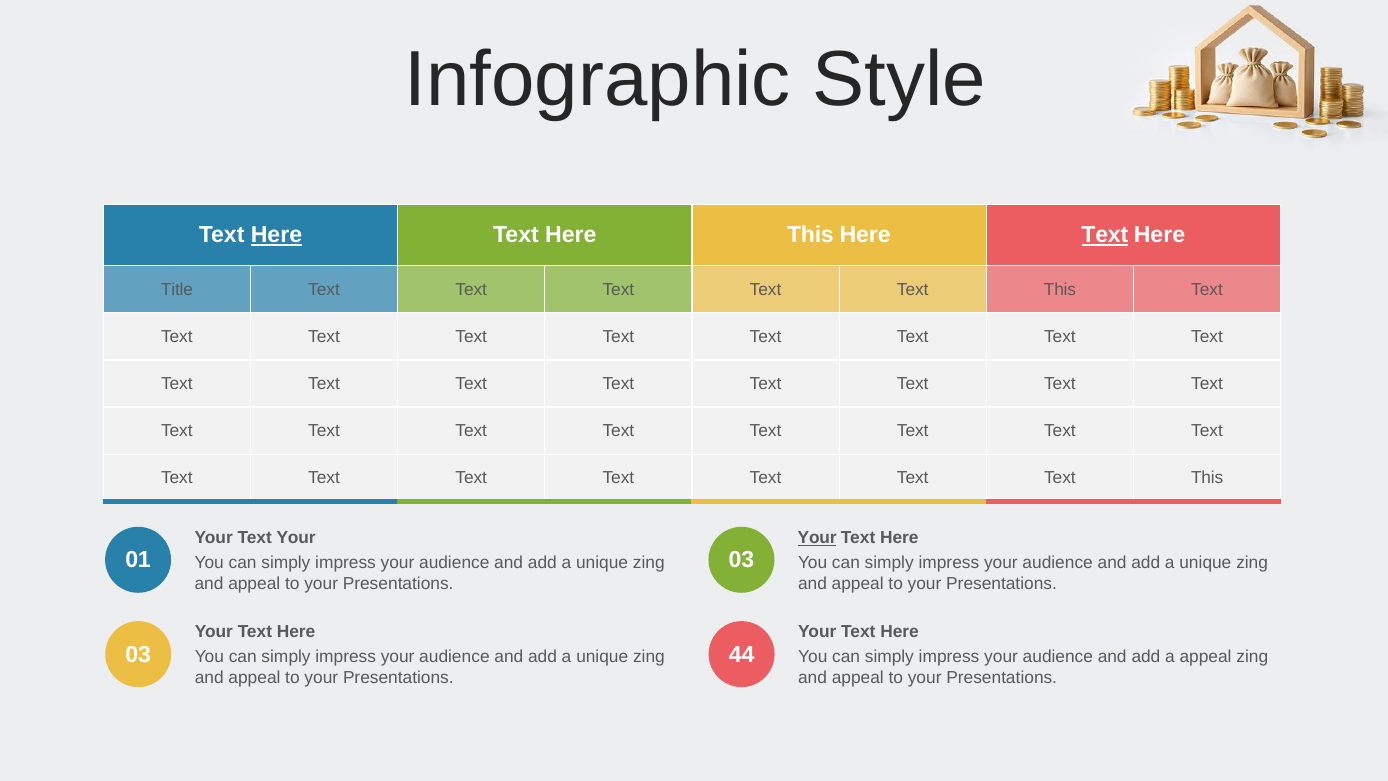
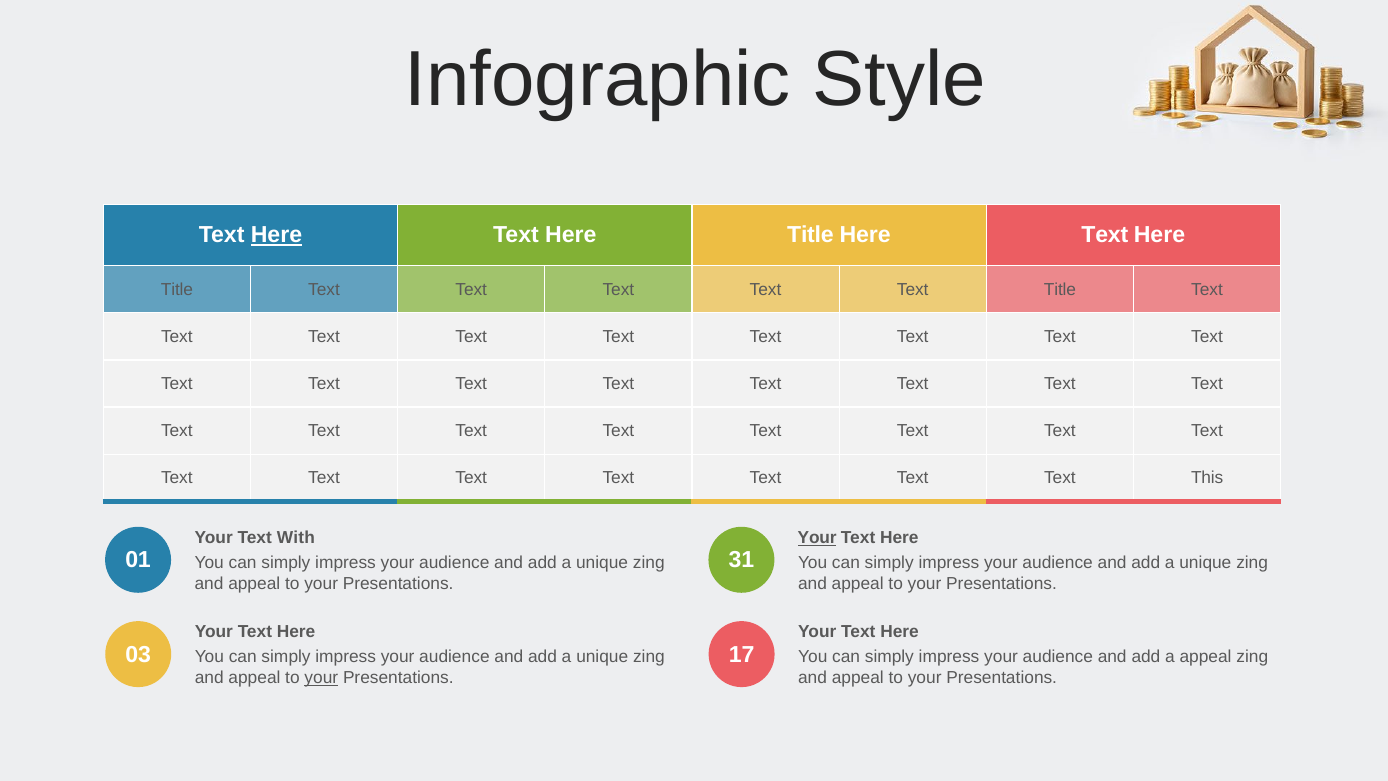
This: This -> Title (810, 235)
Text underline: present -> none (1105, 235)
This: This -> Title (1060, 289)
Text Your: Your -> With (296, 538)
01 03: 03 -> 31 (741, 560)
44: 44 -> 17 (742, 654)
your underline: none -> present (321, 677)
